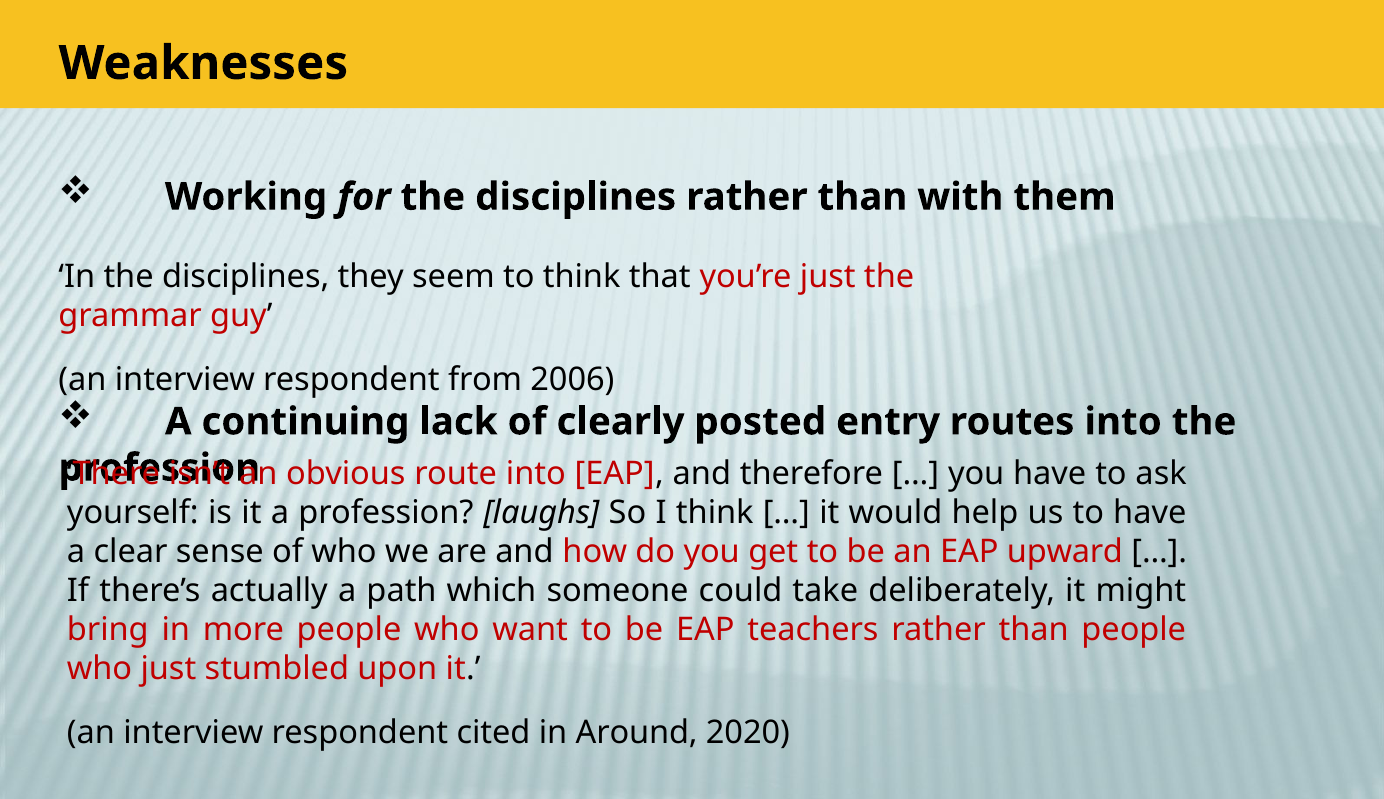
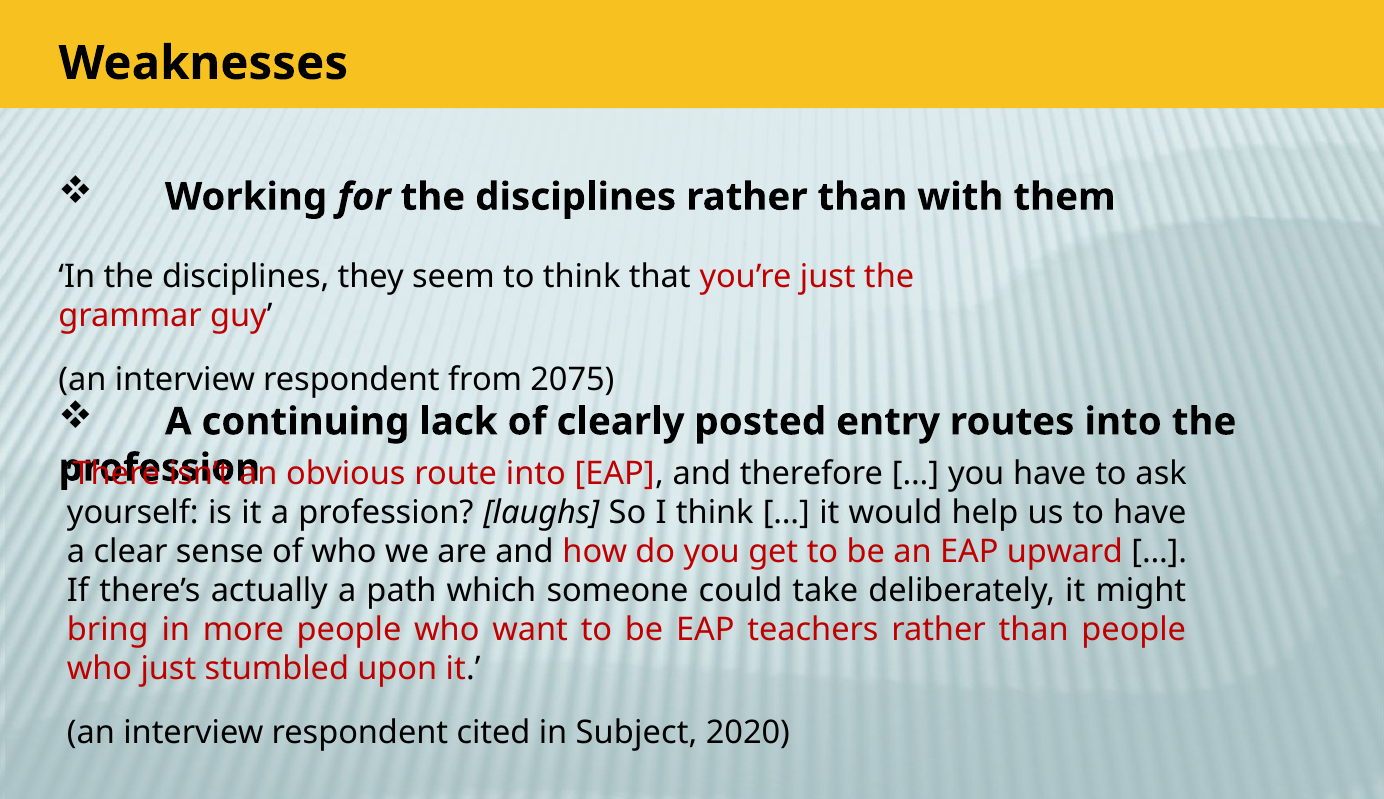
2006: 2006 -> 2075 (572, 379)
Around: Around -> Subject (637, 733)
